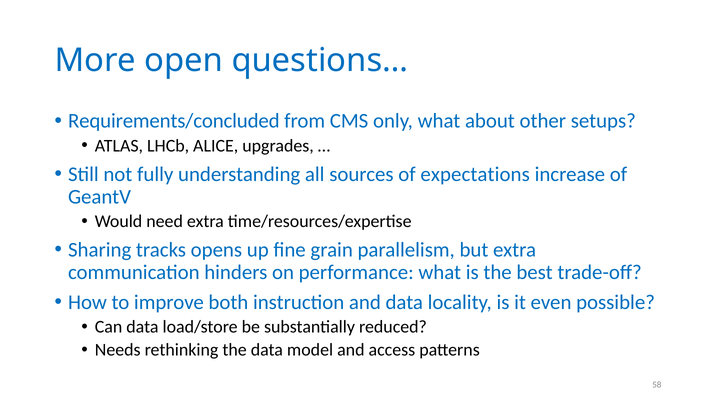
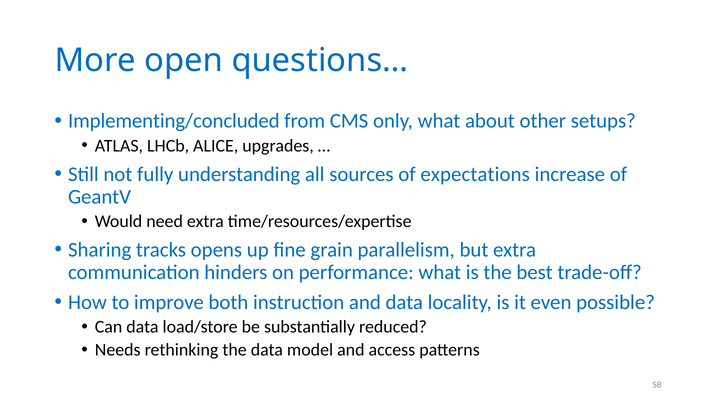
Requirements/concluded: Requirements/concluded -> Implementing/concluded (174, 121)
